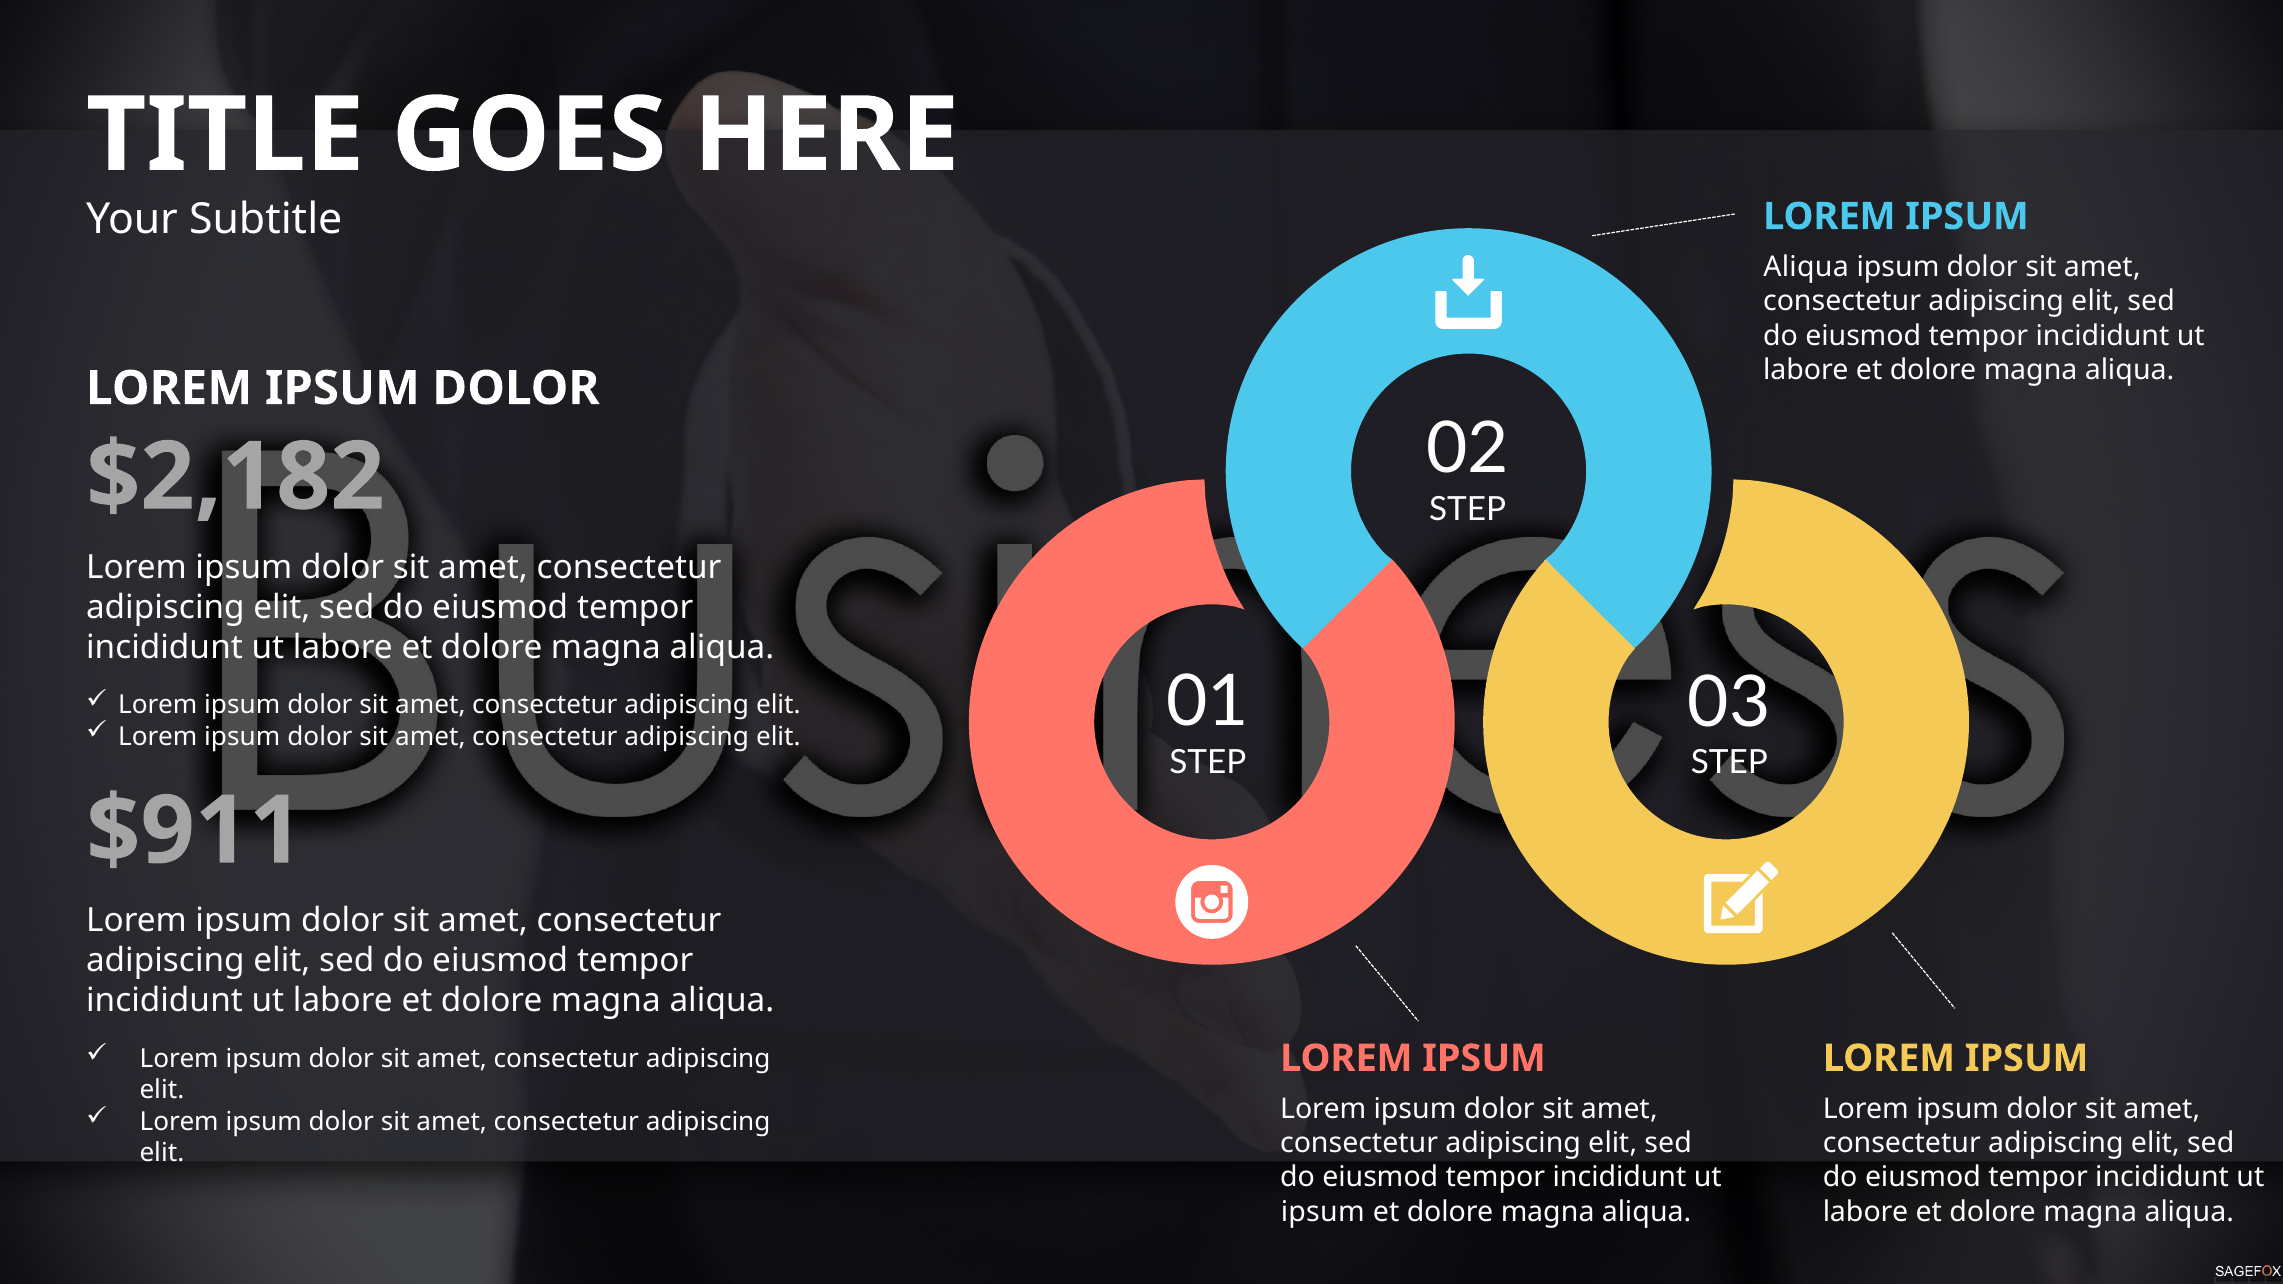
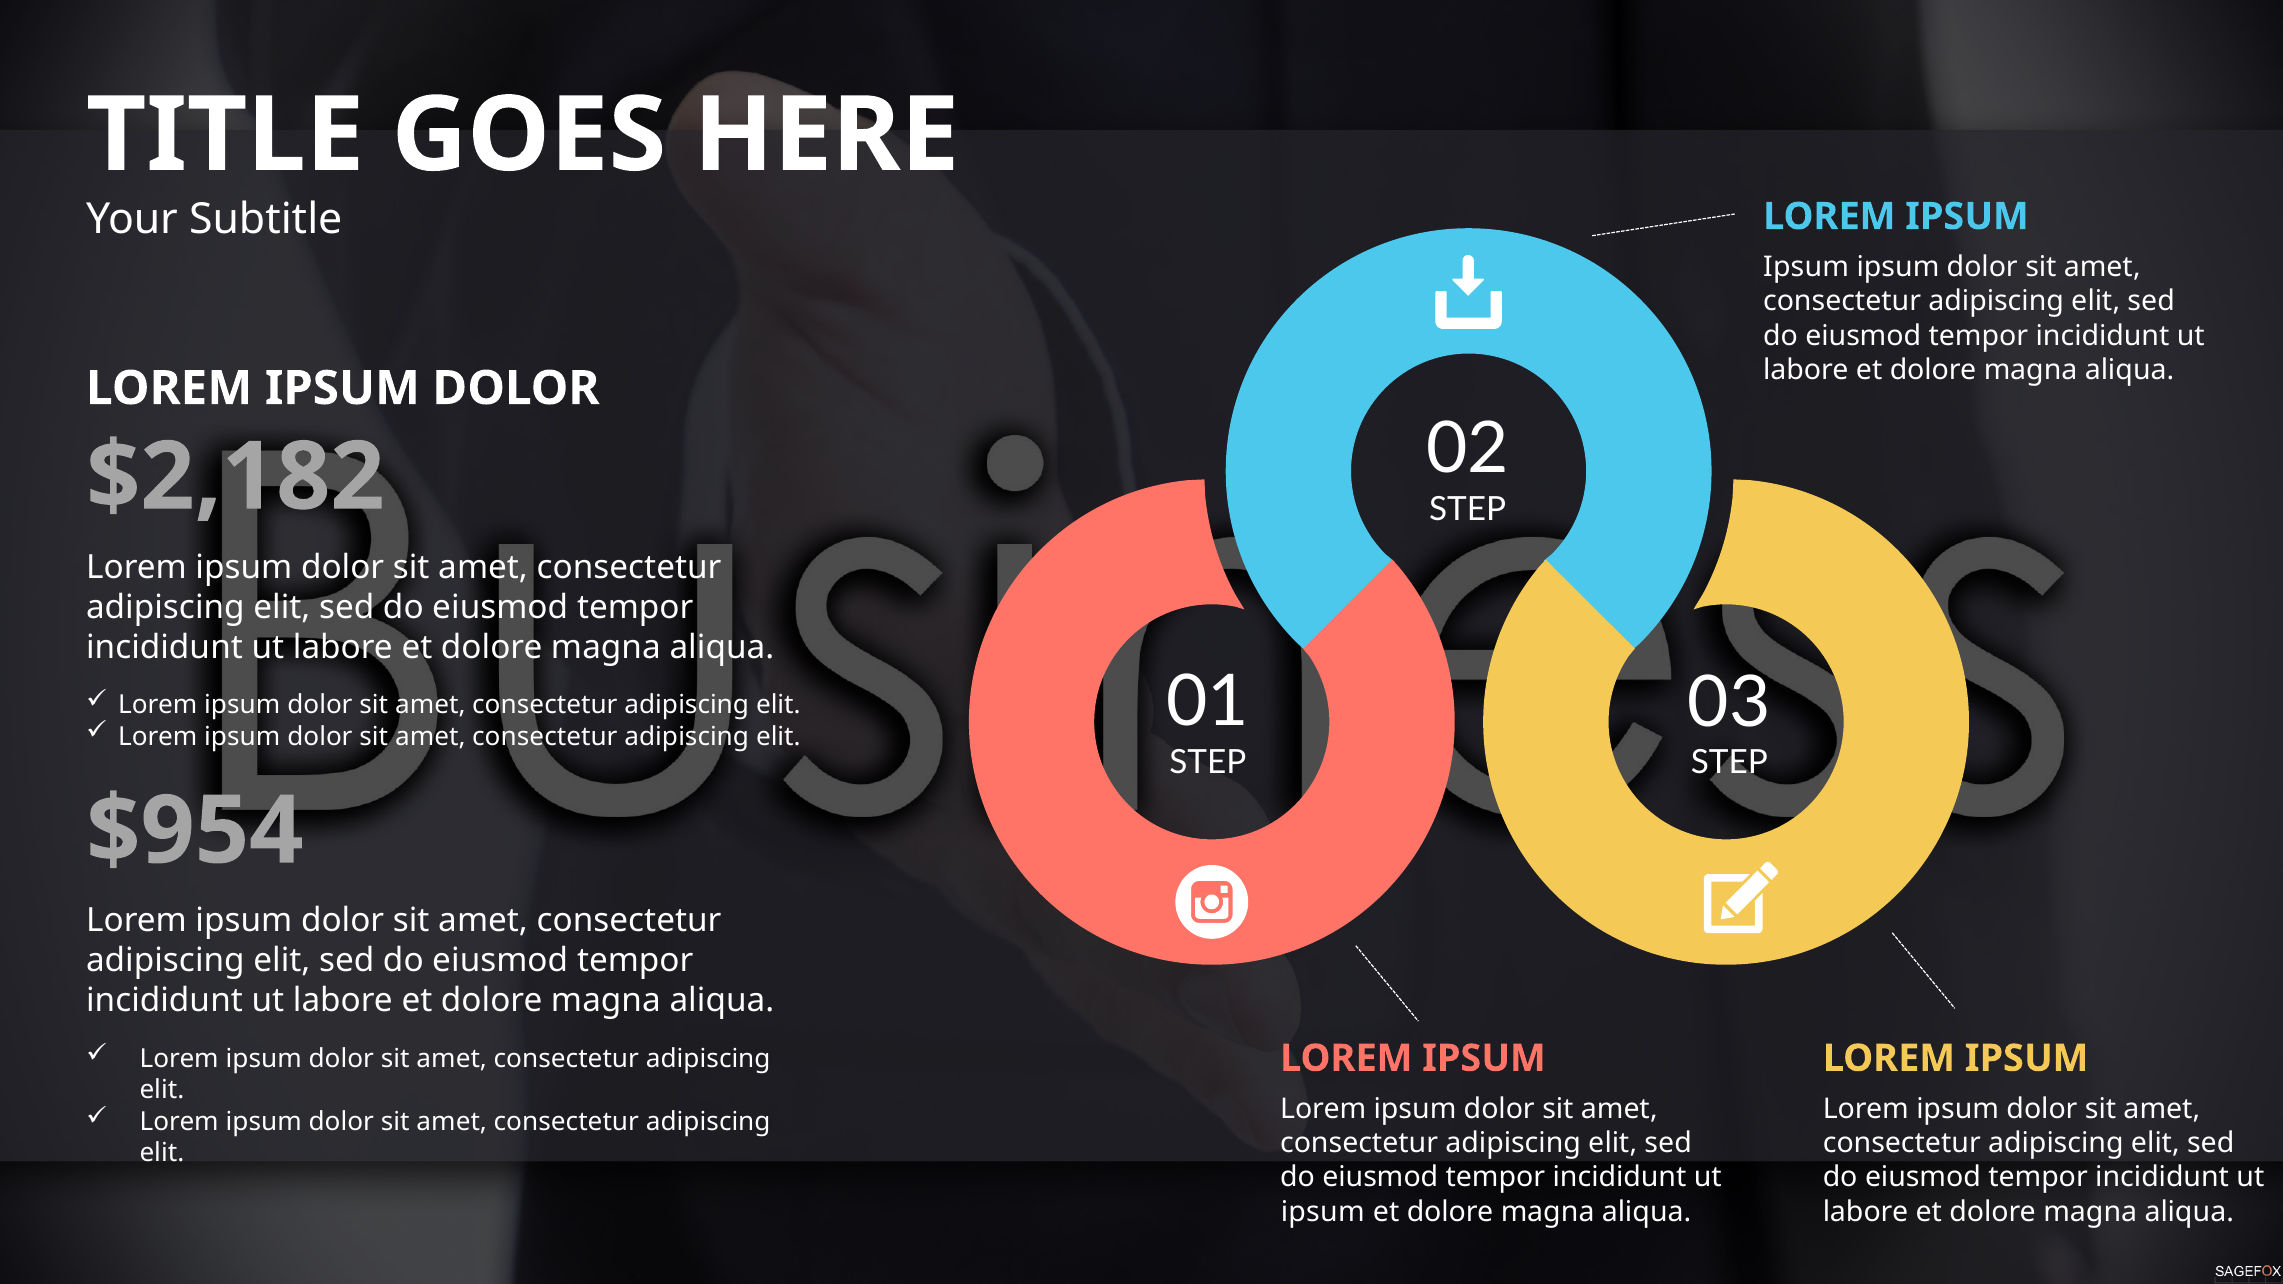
Aliqua: Aliqua -> Ipsum (1806, 267)
$911: $911 -> $954 (195, 831)
